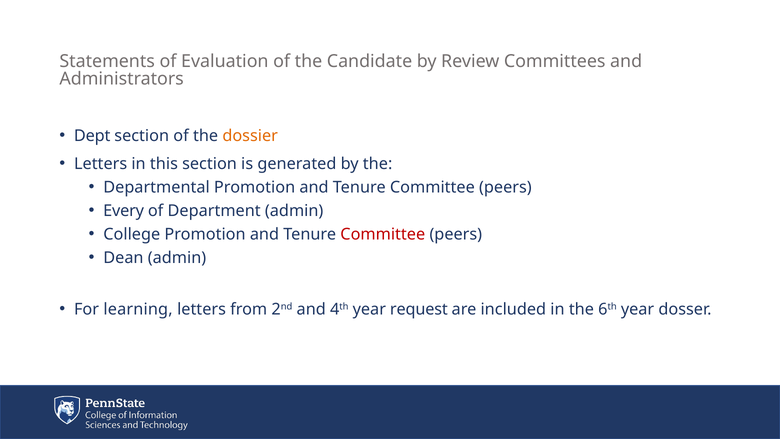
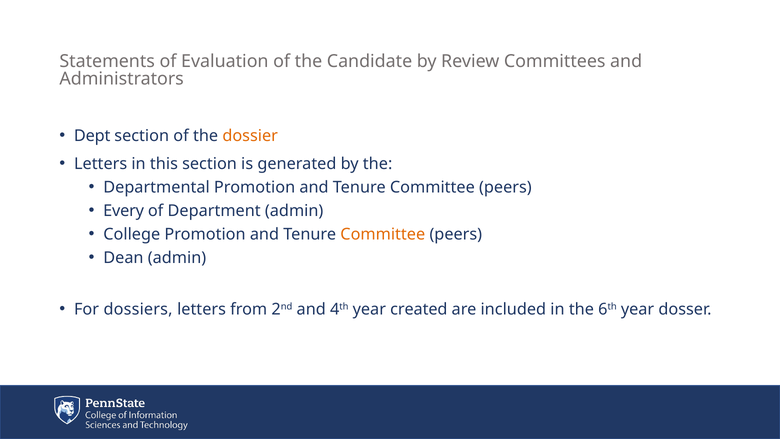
Committee colour: red -> orange (383, 234)
learning: learning -> dossiers (138, 309)
request: request -> created (419, 309)
